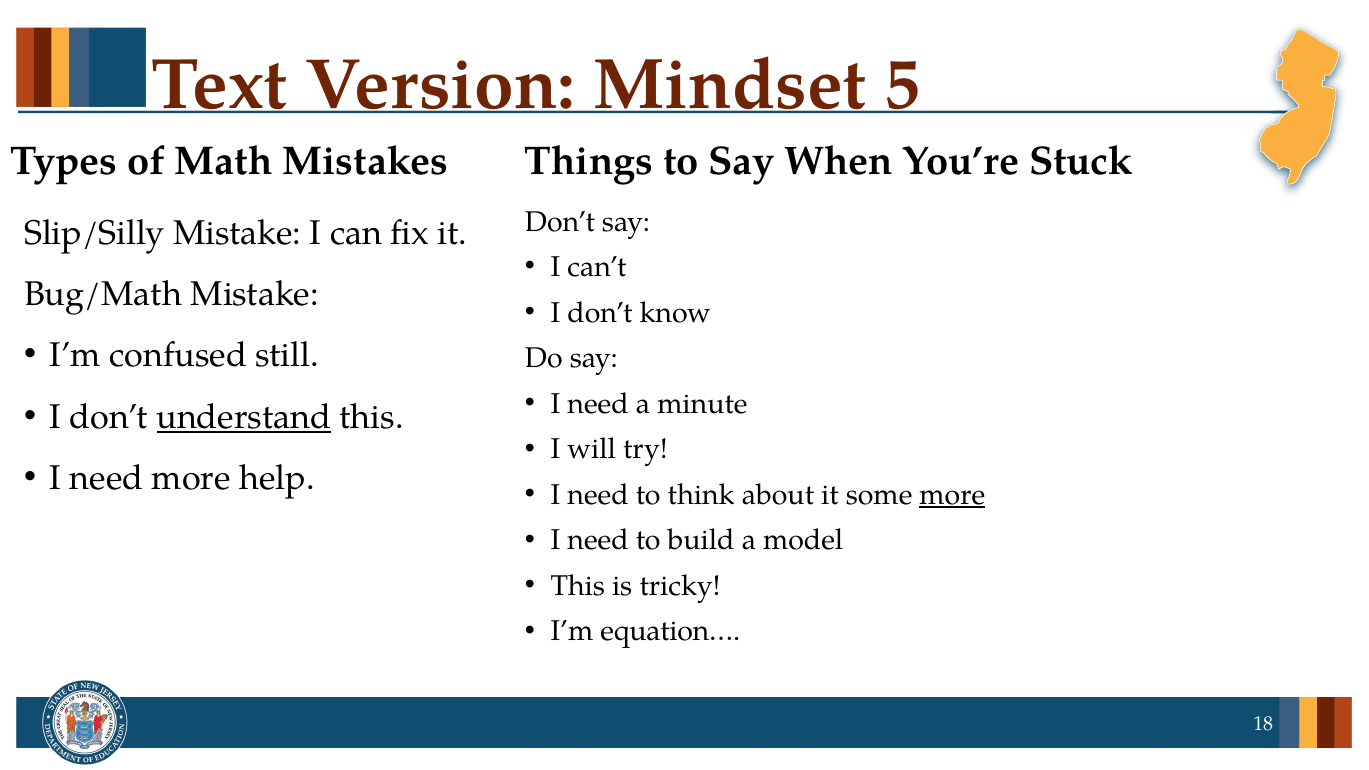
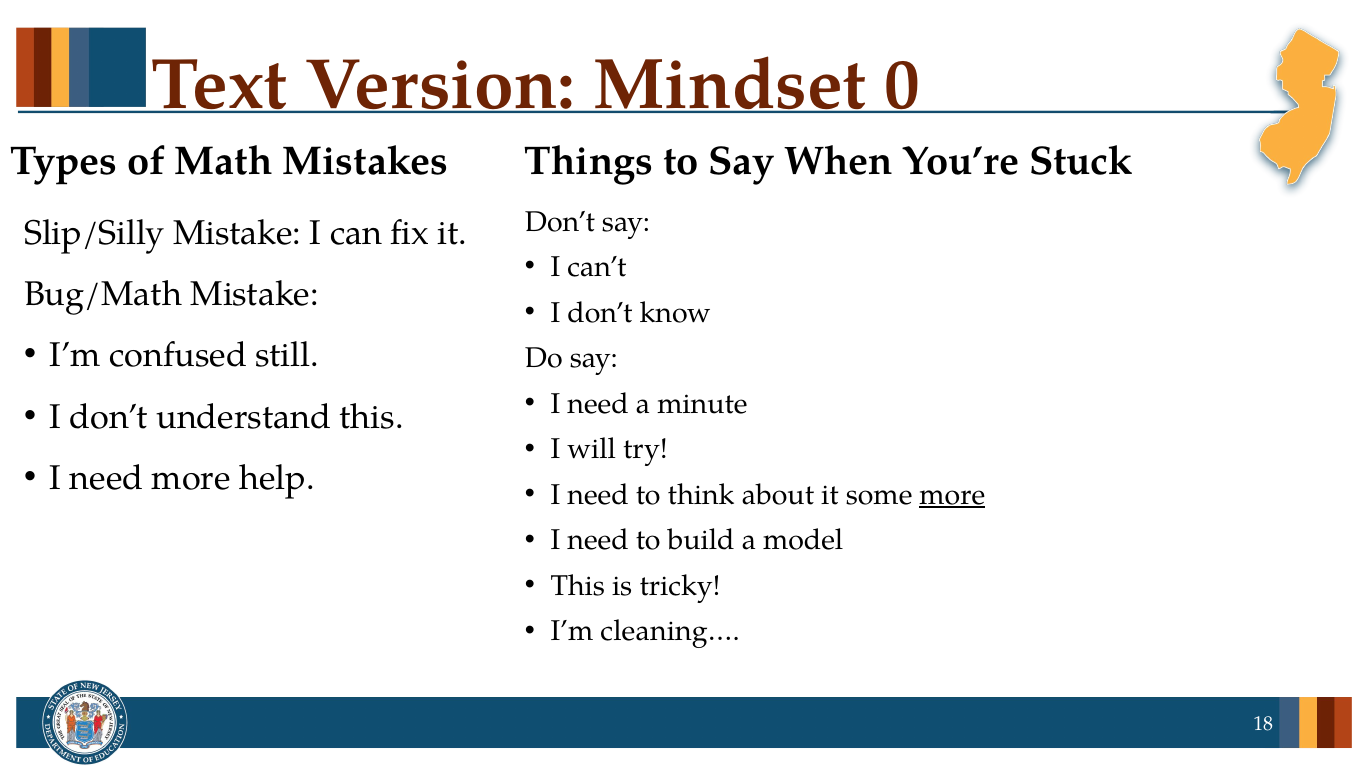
5: 5 -> 0 (902, 85)
understand underline: present -> none (244, 417)
equation…: equation… -> cleaning… (670, 631)
